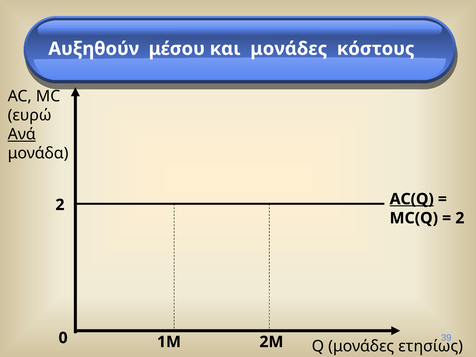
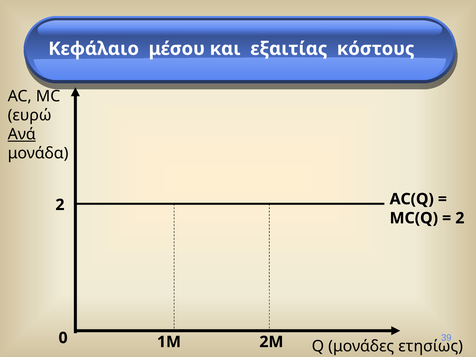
Αυξηθούν: Αυξηθούν -> Κεφάλαιο (94, 49)
και μονάδες: μονάδες -> εξαιτίας (289, 49)
AC(Q underline: present -> none (412, 199)
